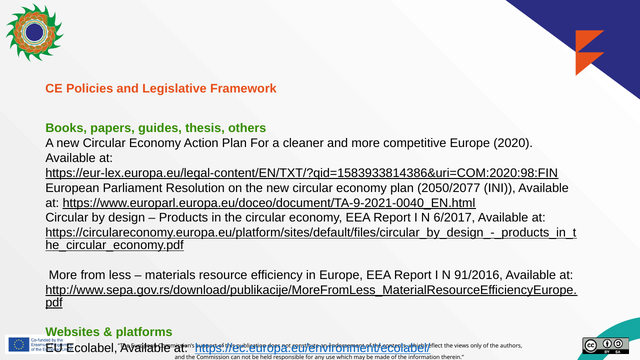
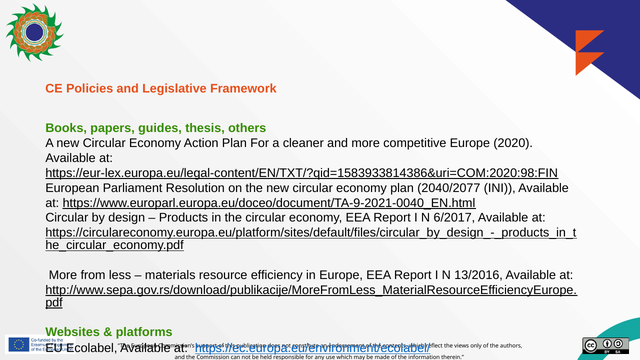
2050/2077: 2050/2077 -> 2040/2077 (449, 188)
91/2016: 91/2016 -> 13/2016 (479, 275)
